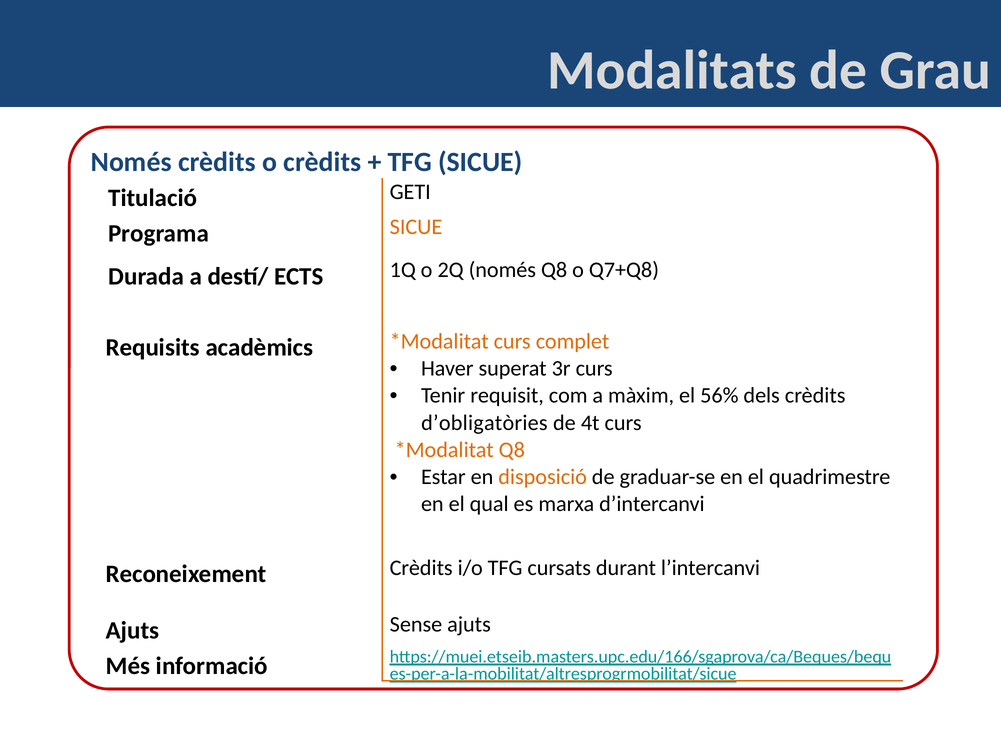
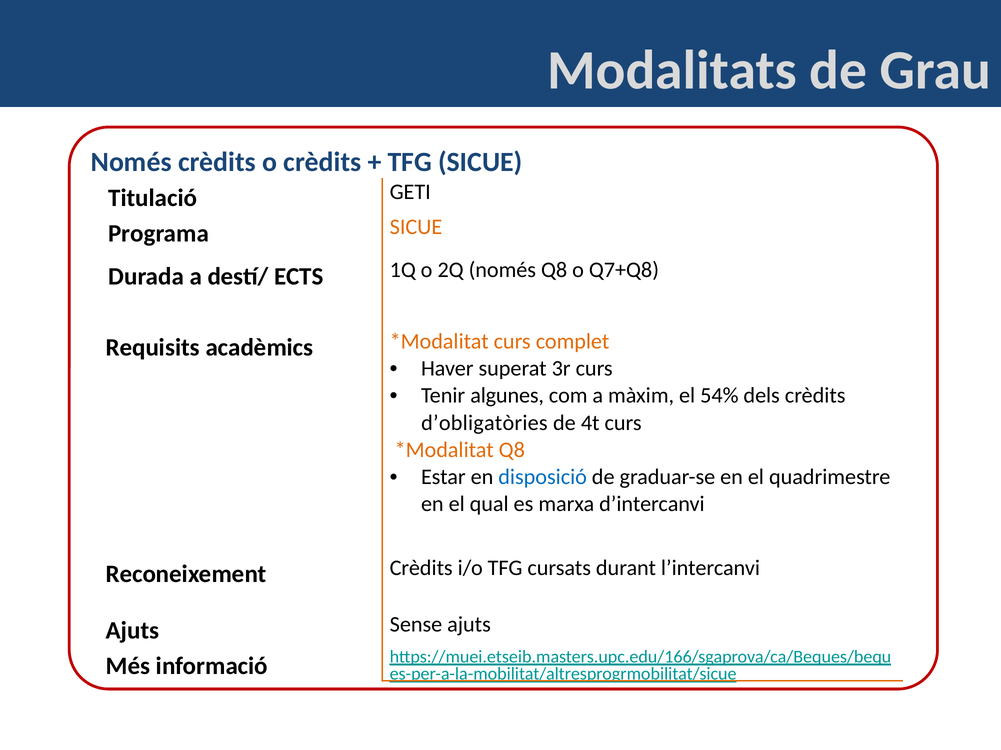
requisit: requisit -> algunes (507, 396)
56%: 56% -> 54% (719, 396)
disposició colour: orange -> blue (543, 477)
